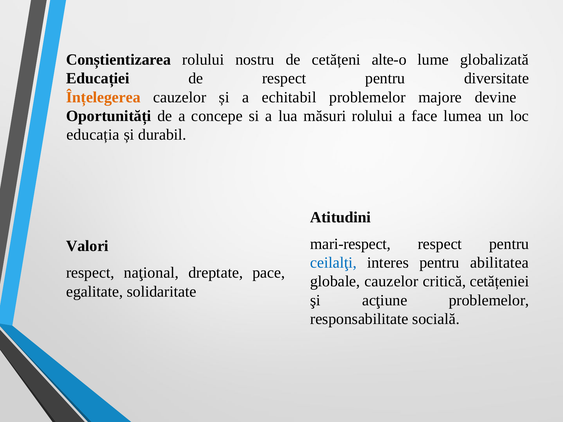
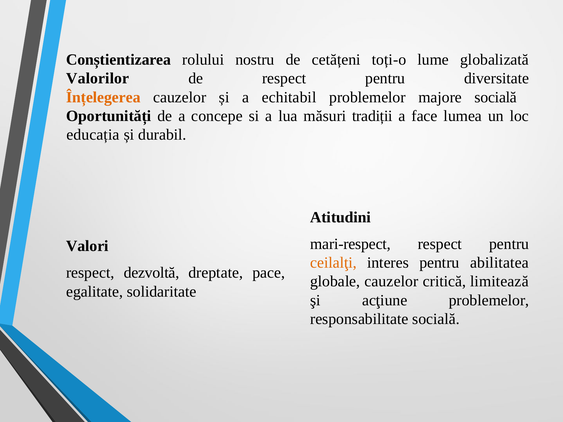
alte-o: alte-o -> toți-o (389, 60)
Educației: Educației -> Valorilor (98, 78)
majore devine: devine -> socială (496, 97)
măsuri rolului: rolului -> tradiții (372, 116)
ceilalţi colour: blue -> orange (333, 263)
naţional: naţional -> dezvoltă (151, 273)
cetățeniei: cetățeniei -> limitează (499, 282)
